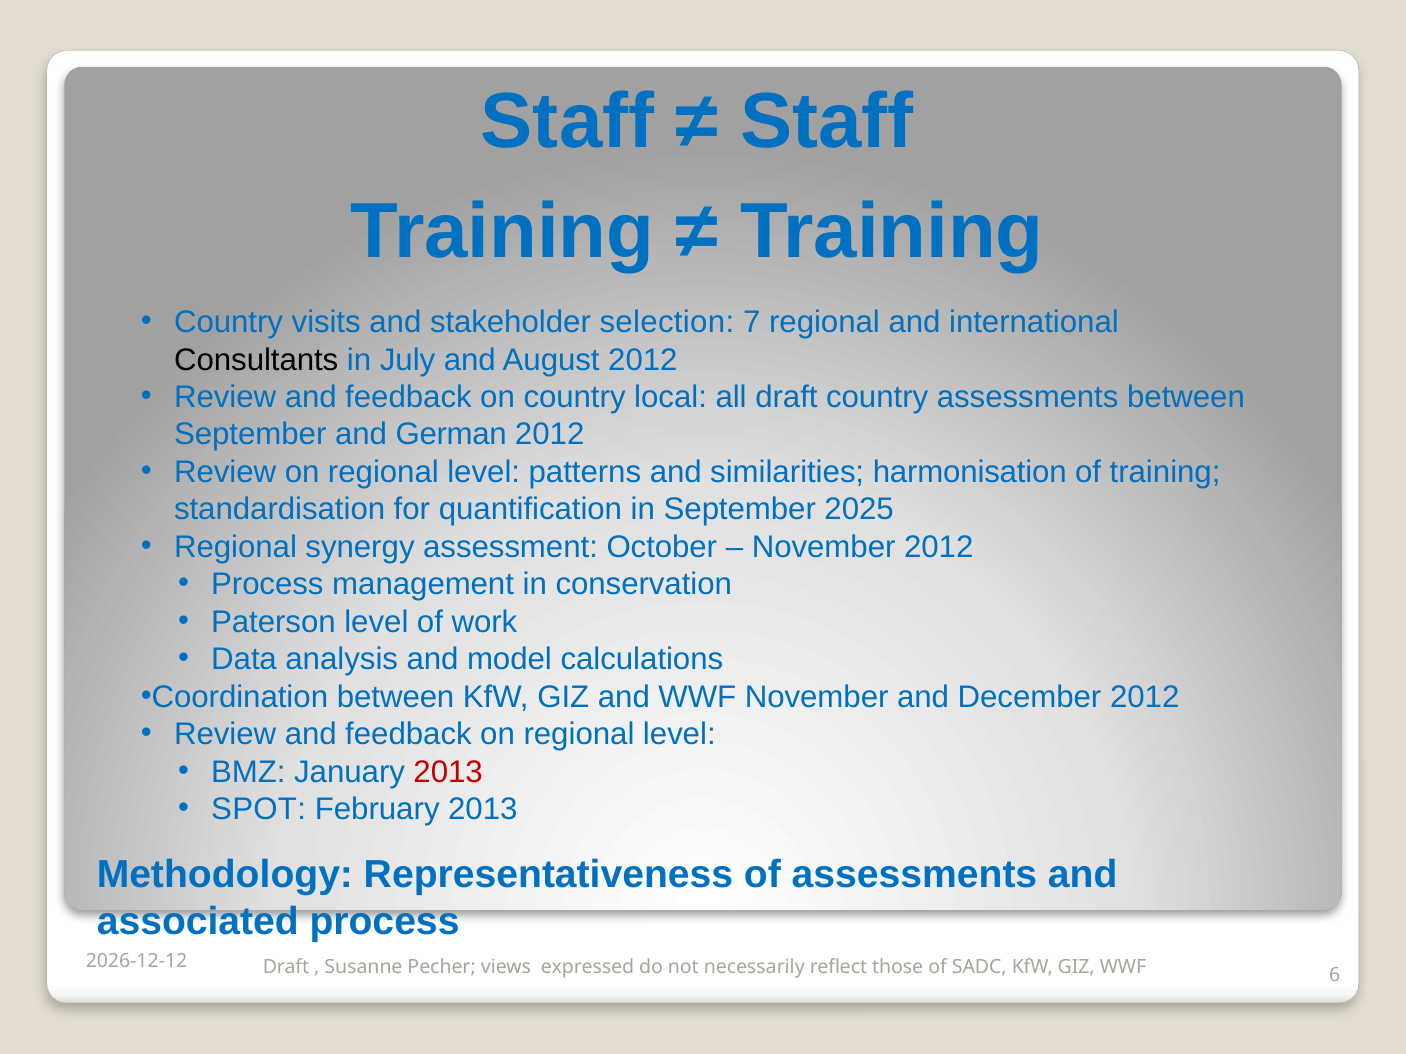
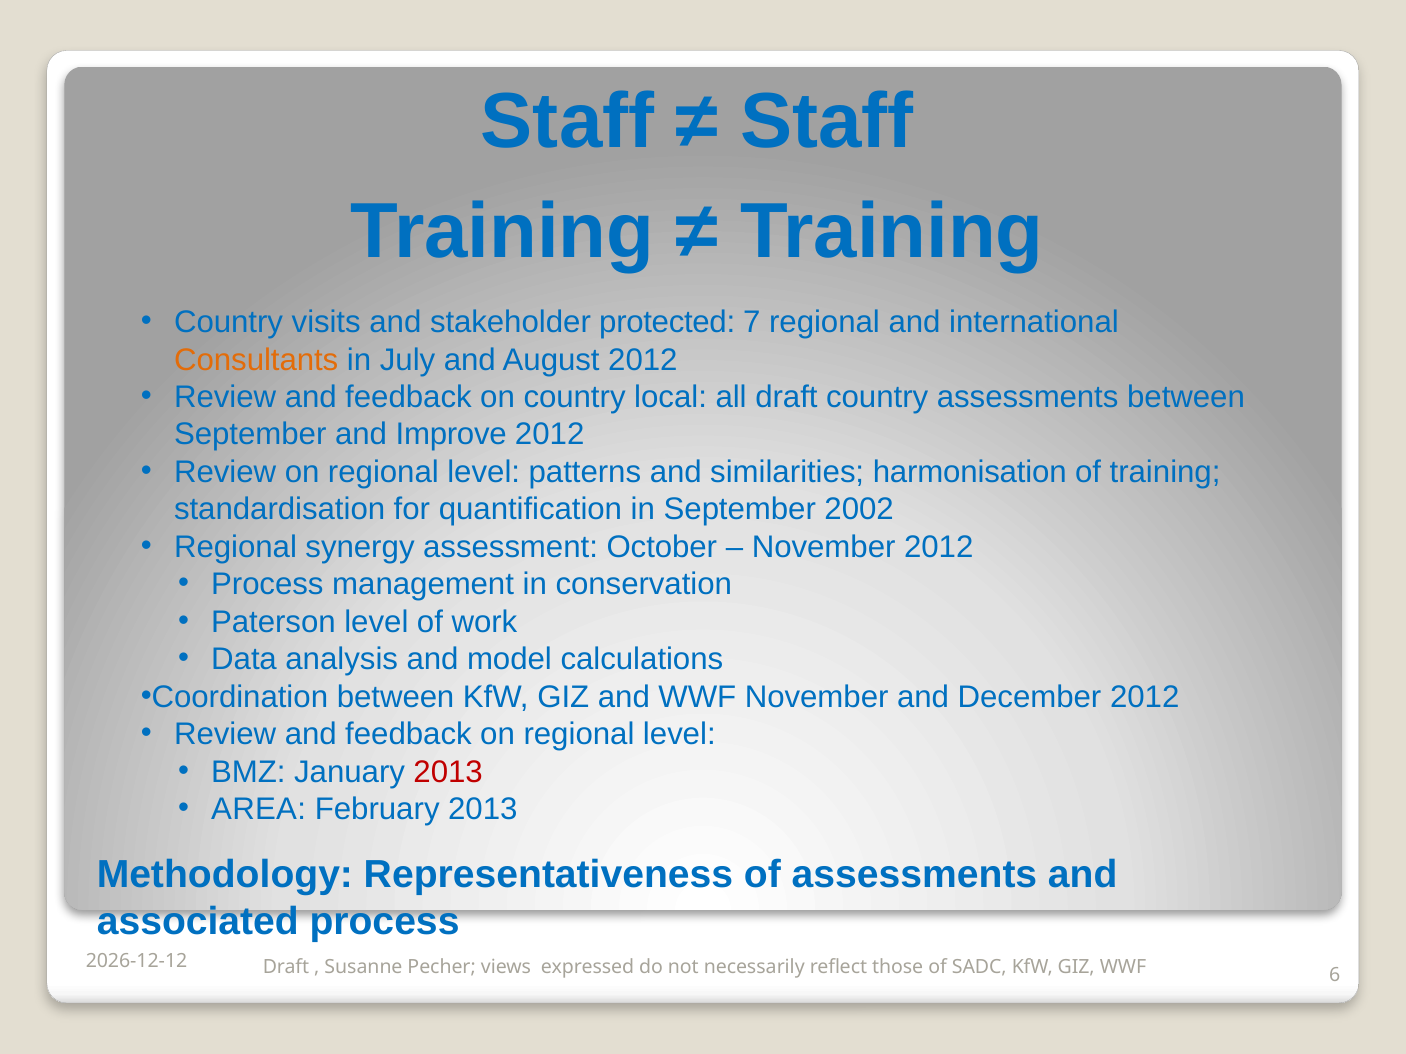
selection: selection -> protected (667, 322)
Consultants colour: black -> orange (256, 360)
German: German -> Improve (451, 435)
2025: 2025 -> 2002 (859, 510)
SPOT: SPOT -> AREA (259, 810)
